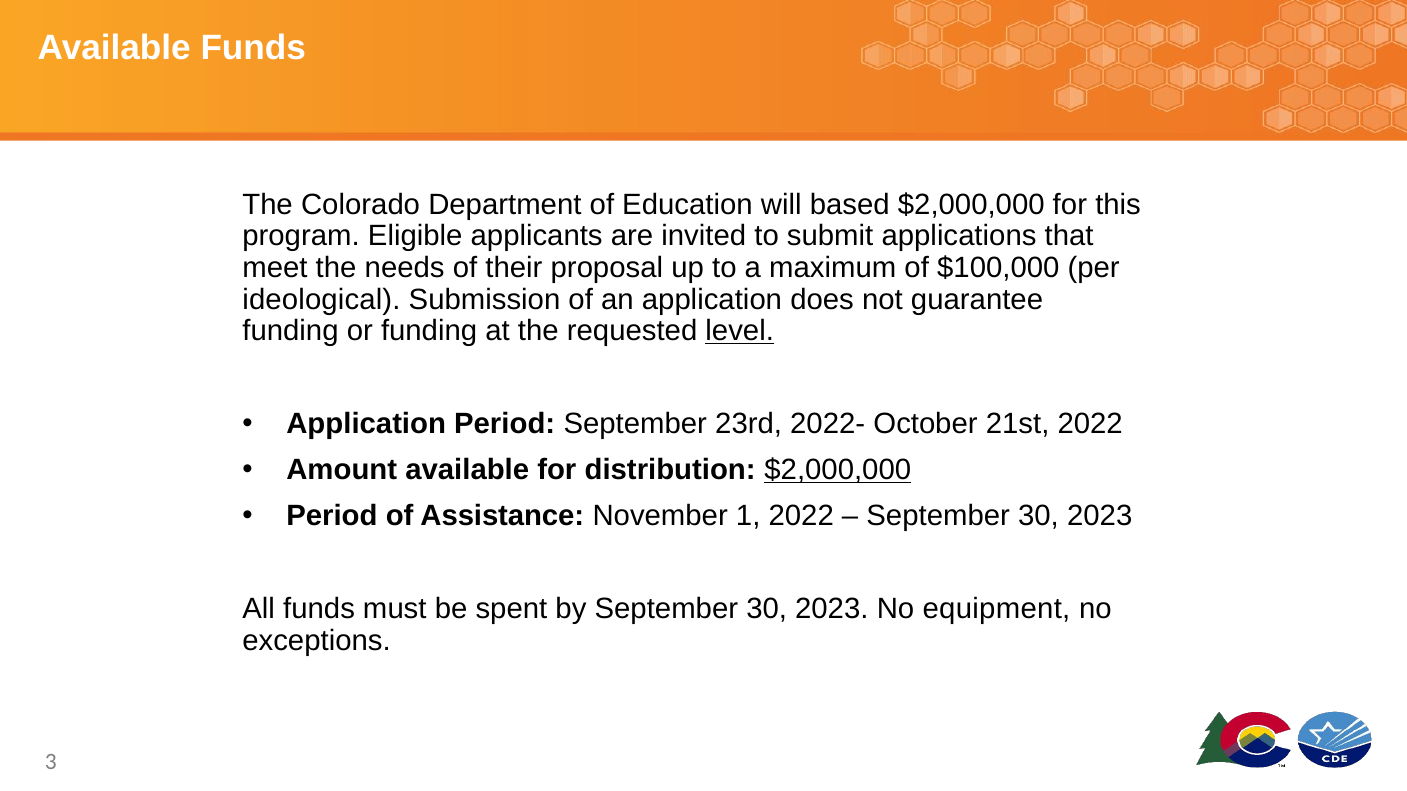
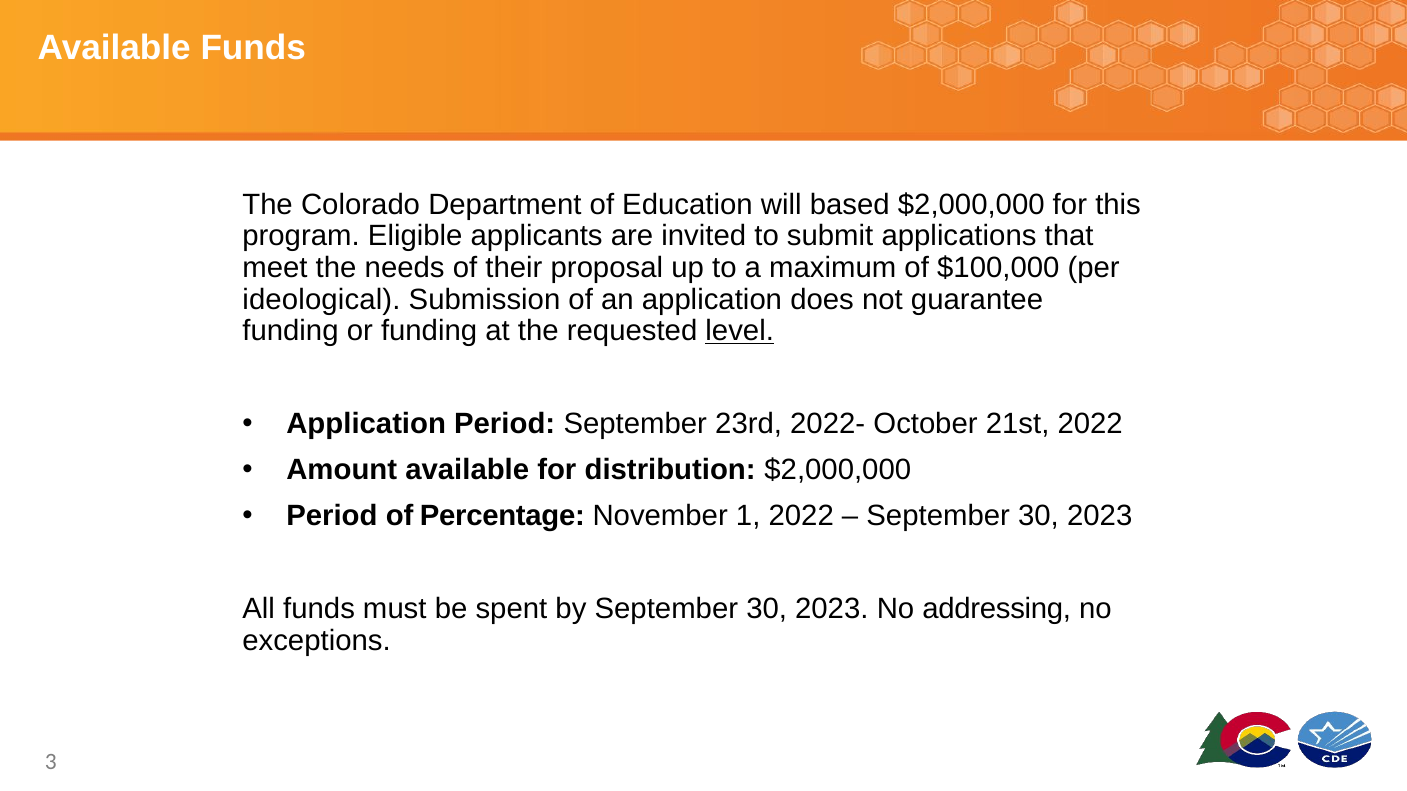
$2,000,000 underline: present -> none (838, 470)
Assistance: Assistance -> Percentage (502, 516)
equipment: equipment -> addressing (997, 609)
